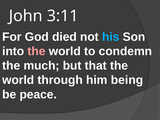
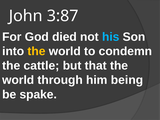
3:11: 3:11 -> 3:87 (63, 16)
the colour: pink -> yellow (36, 51)
much: much -> cattle (41, 66)
peace: peace -> spake (38, 94)
